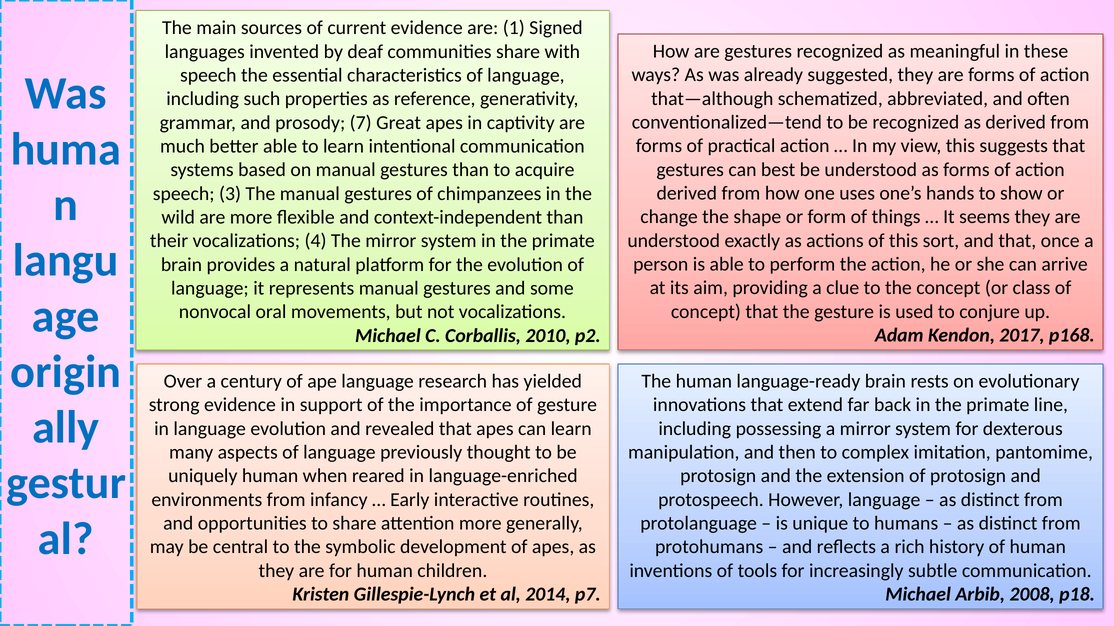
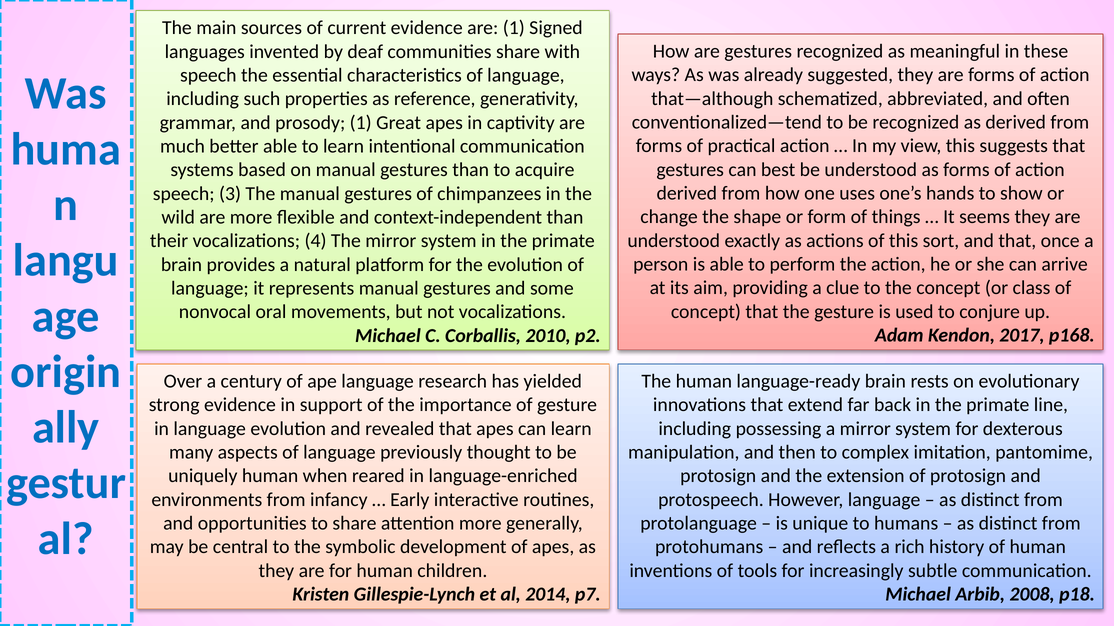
prosody 7: 7 -> 1 (361, 123)
